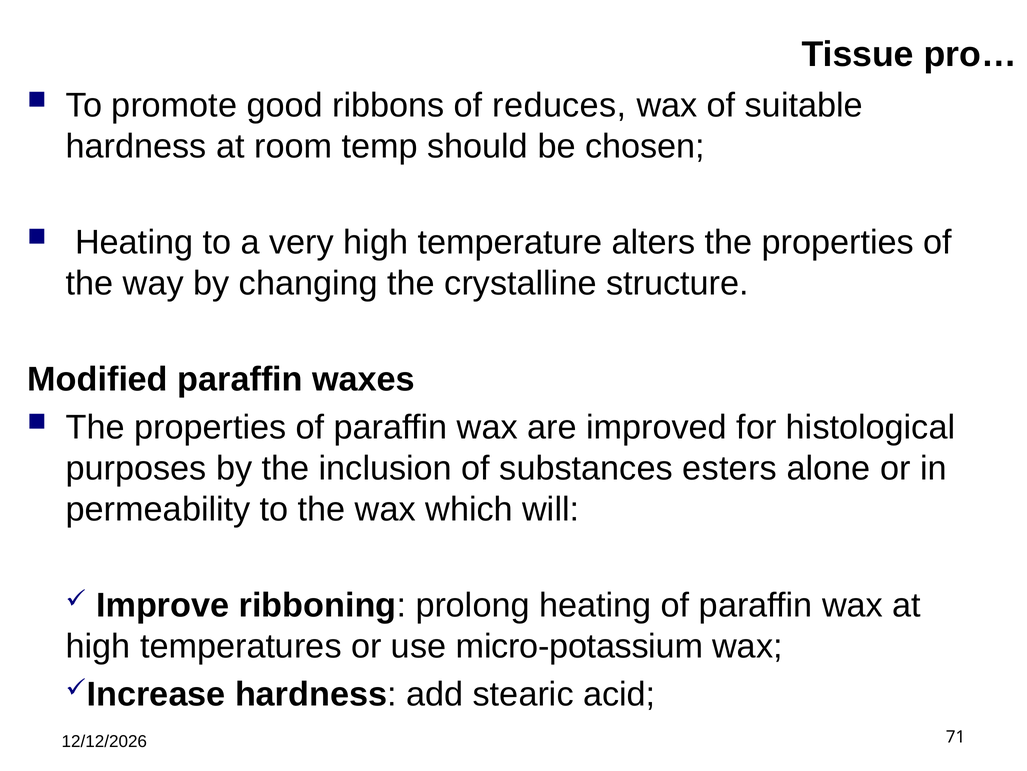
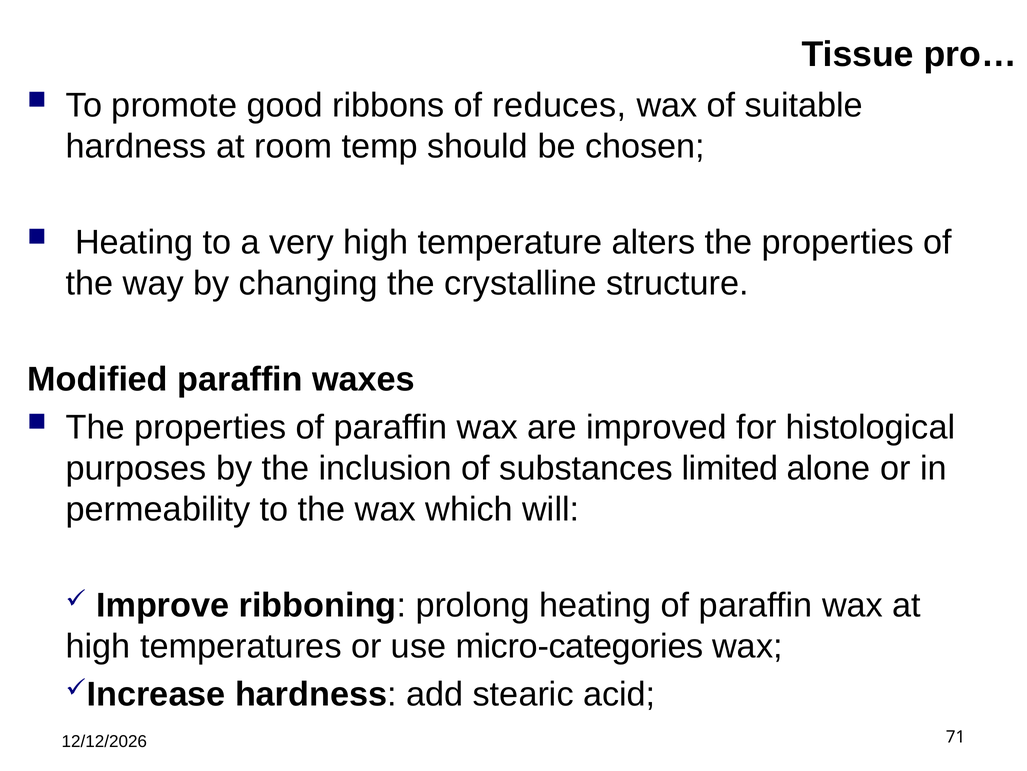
esters: esters -> limited (730, 468)
micro-potassium: micro-potassium -> micro-categories (579, 646)
